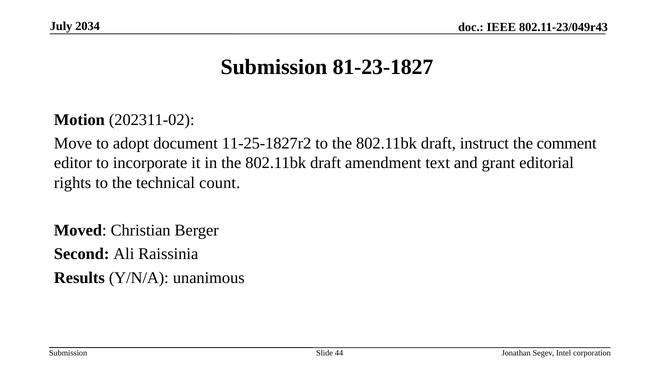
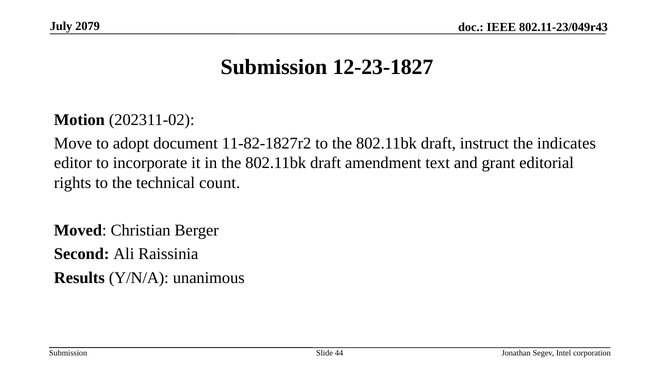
2034: 2034 -> 2079 (88, 26)
81-23-1827: 81-23-1827 -> 12-23-1827 (383, 67)
11-25-1827r2: 11-25-1827r2 -> 11-82-1827r2 (267, 143)
comment: comment -> indicates (567, 143)
